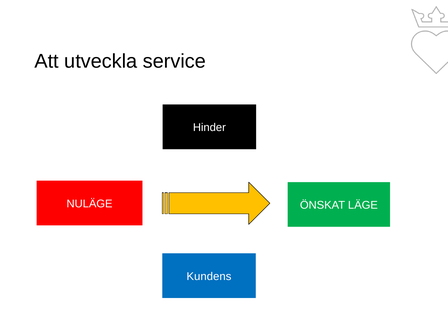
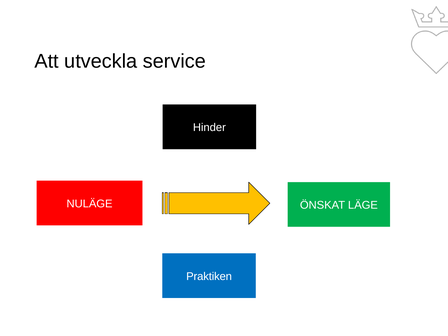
Kundens: Kundens -> Praktiken (209, 276)
